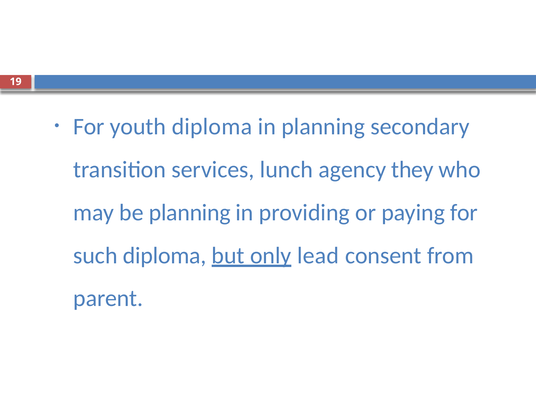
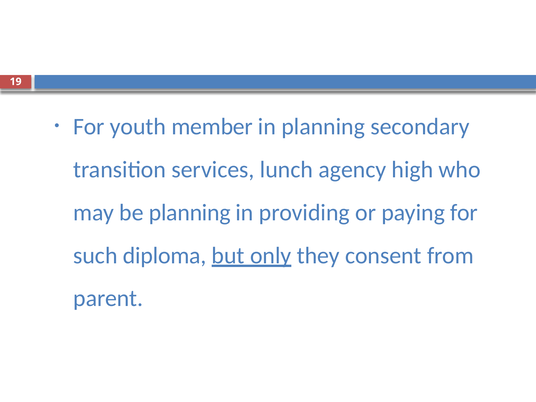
youth diploma: diploma -> member (212, 127)
they: they -> high (412, 170)
lead: lead -> they (318, 255)
